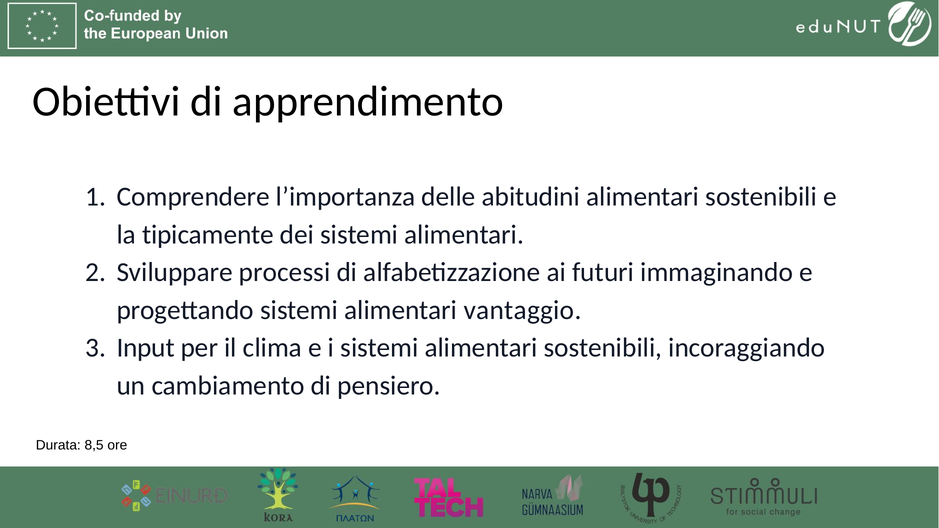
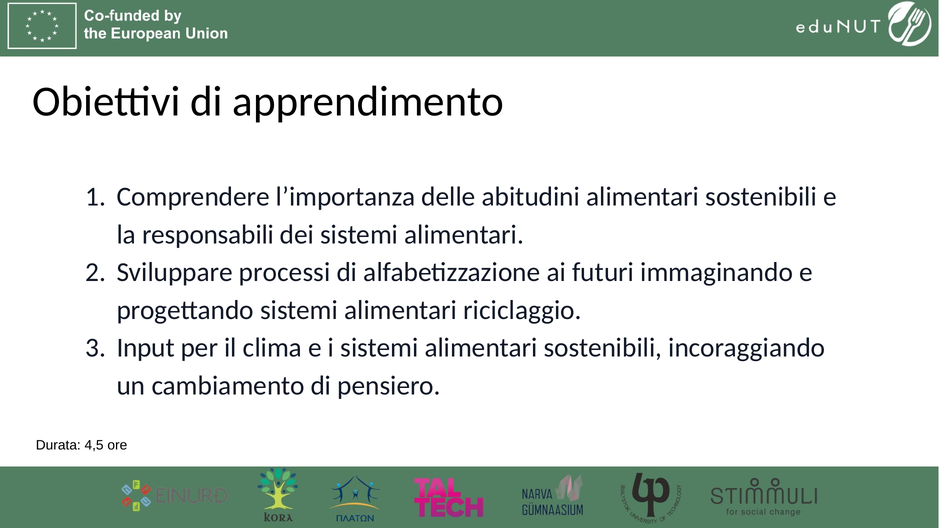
tipicamente: tipicamente -> responsabili (208, 235)
vantaggio: vantaggio -> riciclaggio (523, 310)
8,5: 8,5 -> 4,5 (94, 445)
